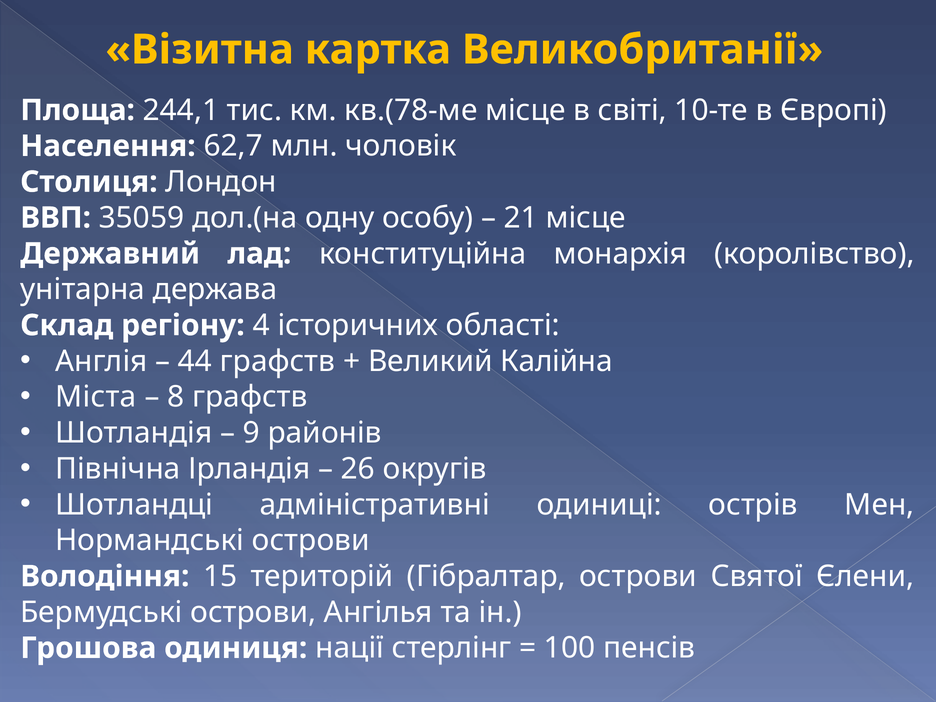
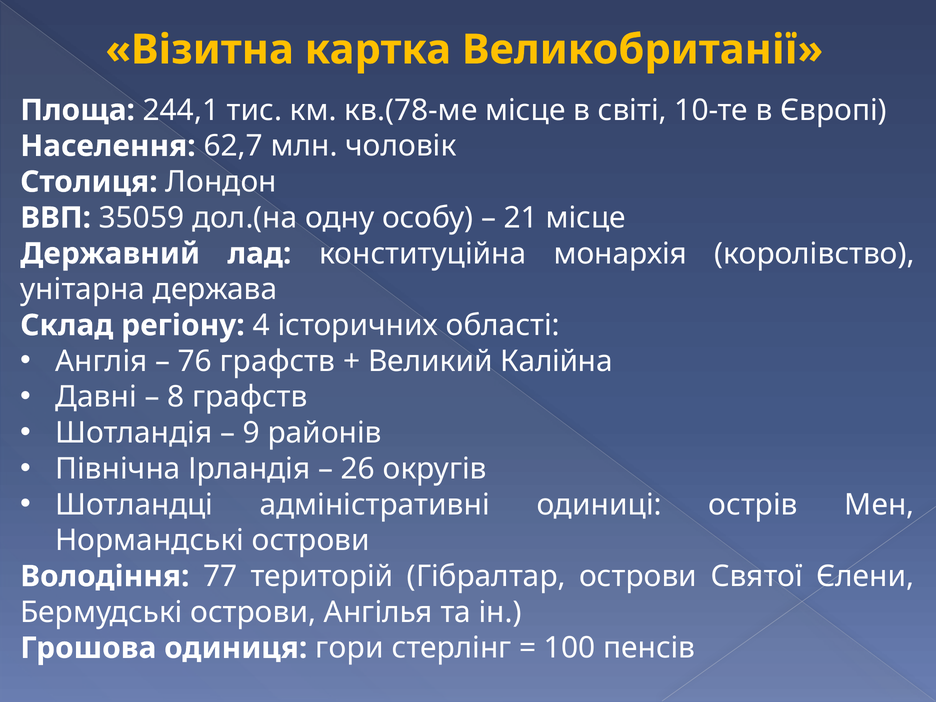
44: 44 -> 76 (195, 361)
Міста: Міста -> Давні (96, 397)
15: 15 -> 77 (220, 576)
нації: нації -> гори (350, 648)
